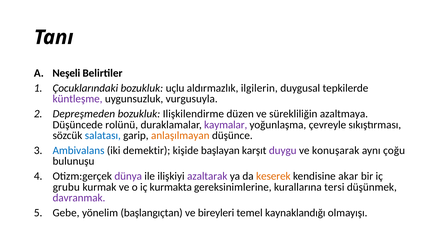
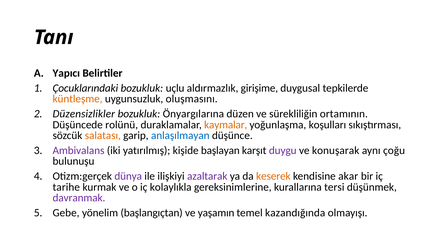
Neşeli: Neşeli -> Yapıcı (66, 73)
ilgilerin: ilgilerin -> girişime (259, 88)
küntleşme colour: purple -> orange (78, 99)
vurgusuyla: vurgusuyla -> oluşmasını (192, 99)
Depreşmeden: Depreşmeden -> Düzensizlikler (84, 114)
Ilişkilendirme: Ilişkilendirme -> Önyargılarına (193, 114)
azaltmaya: azaltmaya -> ortamının (344, 114)
kaymalar colour: purple -> orange (226, 125)
çevreyle: çevreyle -> koşulları (327, 125)
salatası colour: blue -> orange (103, 135)
anlaşılmayan colour: orange -> blue (180, 135)
Ambivalans colour: blue -> purple (79, 150)
demektir: demektir -> yatırılmış (147, 150)
grubu: grubu -> tarihe (66, 187)
kurmakta: kurmakta -> kolaylıkla (171, 187)
bireyleri: bireyleri -> yaşamın (216, 213)
kaynaklandığı: kaynaklandığı -> kazandığında (295, 213)
